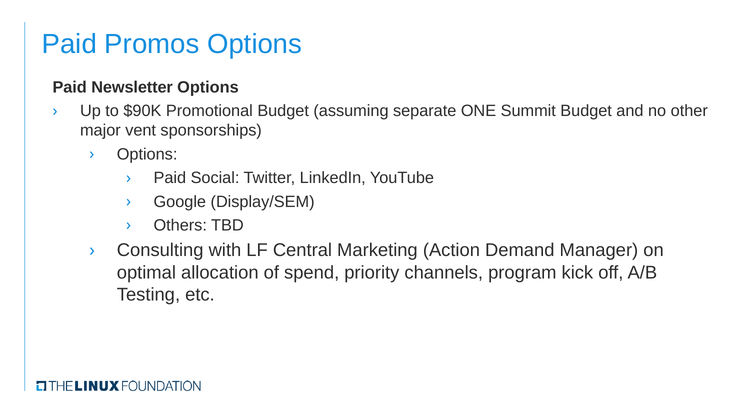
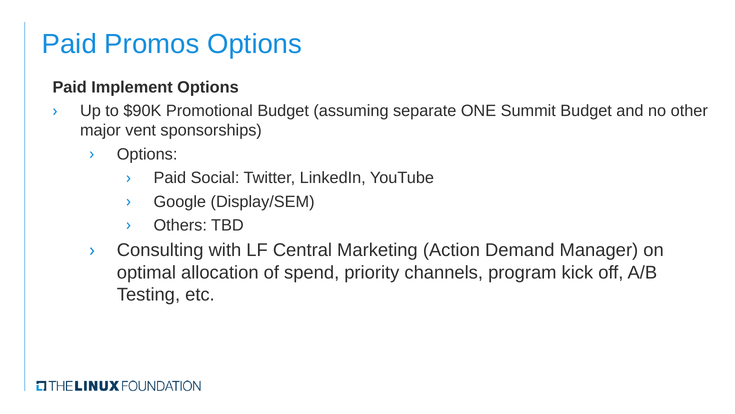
Newsletter: Newsletter -> Implement (132, 87)
